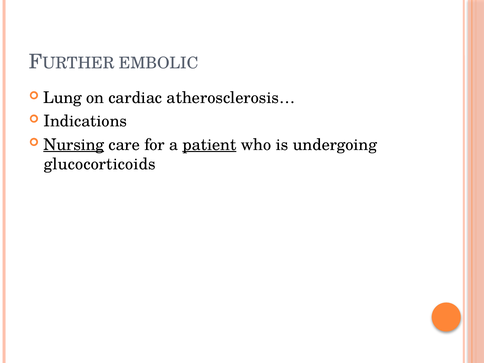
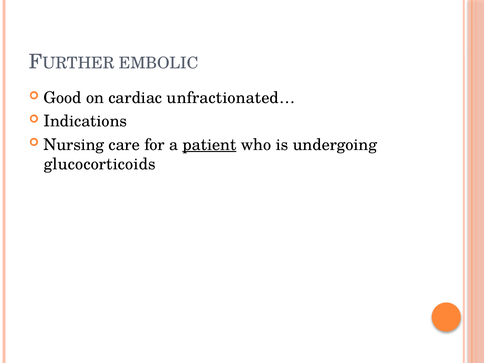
Lung: Lung -> Good (63, 98)
atherosclerosis…: atherosclerosis… -> unfractionated… (231, 98)
Nursing underline: present -> none (74, 145)
